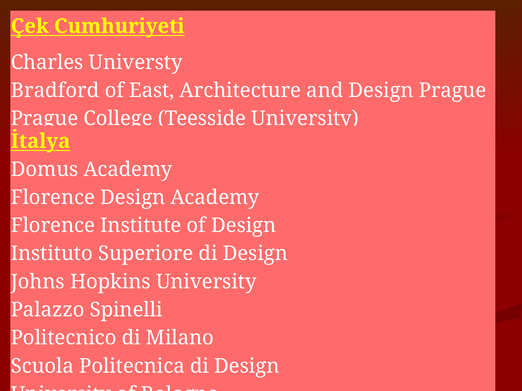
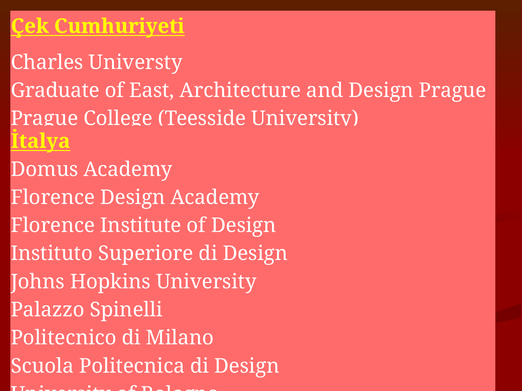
Bradford: Bradford -> Graduate (55, 91)
